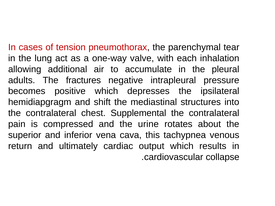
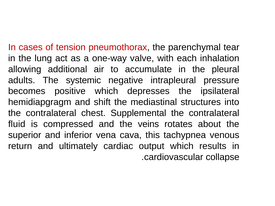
fractures: fractures -> systemic (83, 80)
pain: pain -> fluid (17, 124)
urine: urine -> veins (148, 124)
